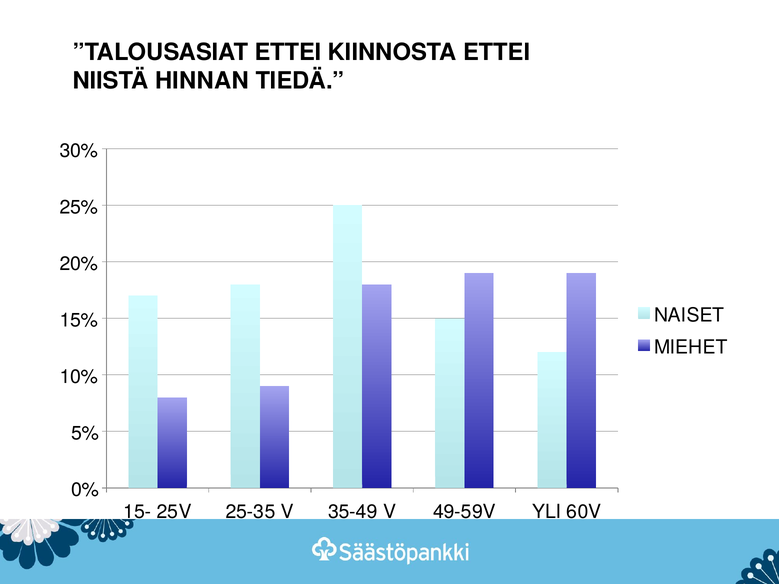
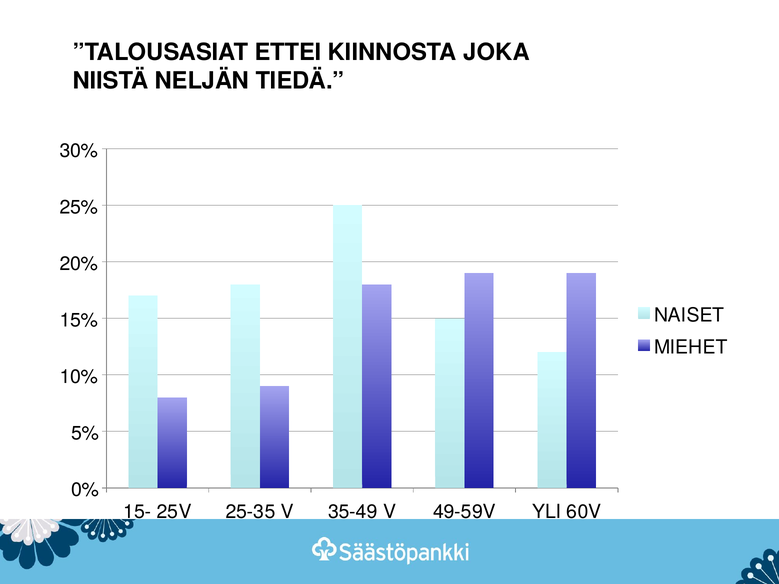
KIINNOSTA ETTEI: ETTEI -> JOKA (497, 52)
HINNAN: HINNAN -> NELJÄN (202, 81)
